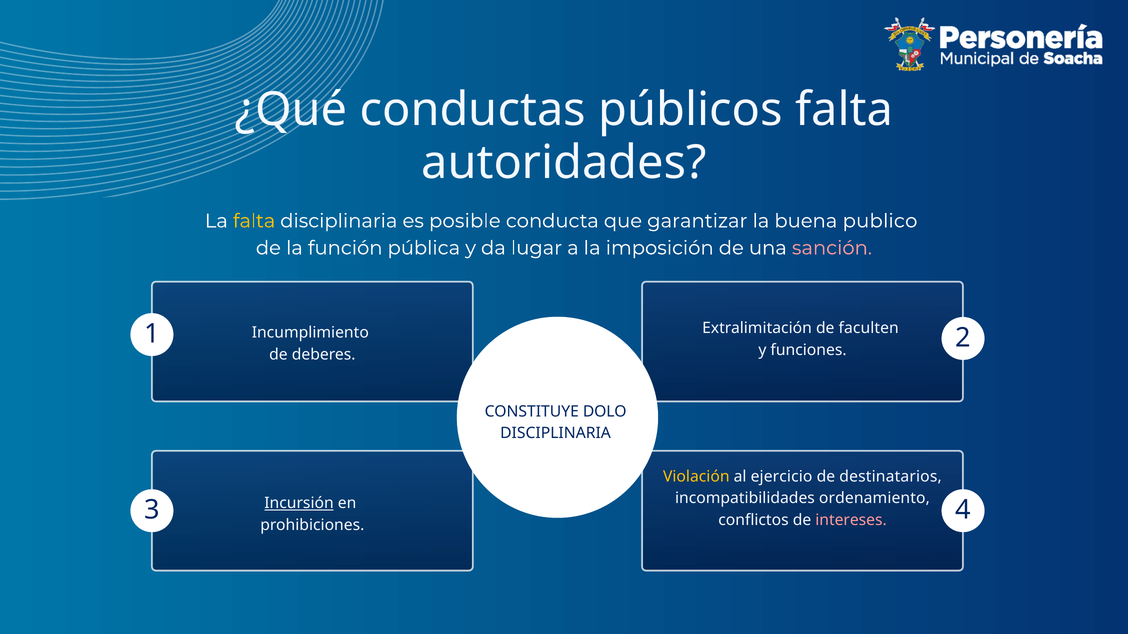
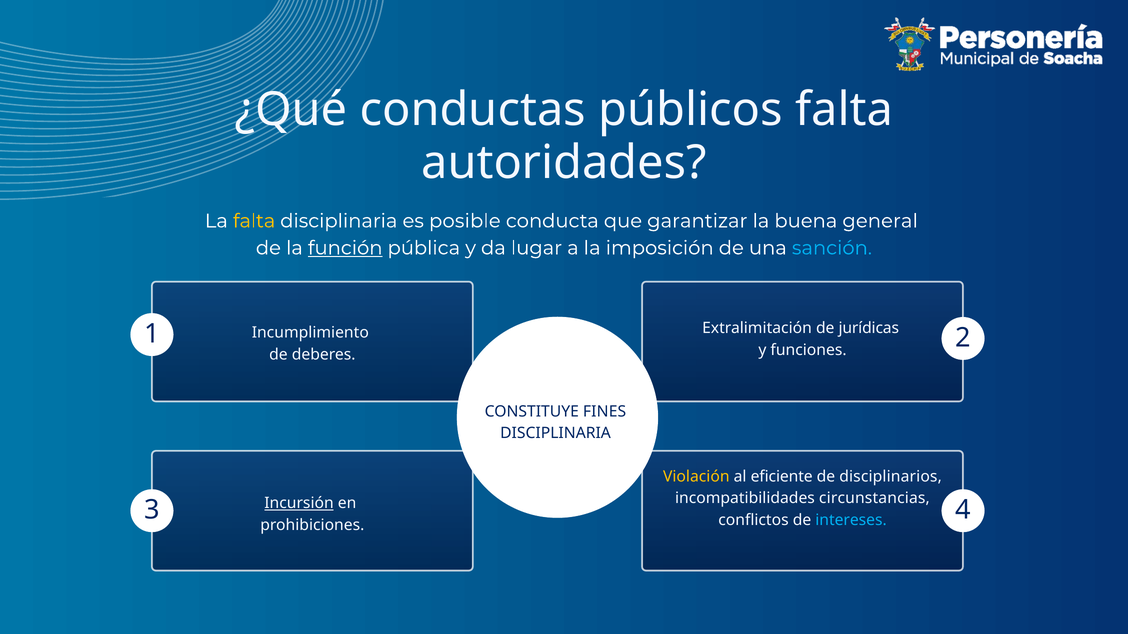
publico: publico -> general (880, 221)
función underline: none -> present (345, 248)
sanción colour: pink -> light blue (832, 248)
faculten: faculten -> jurídicas (869, 329)
DOLO: DOLO -> FINES (605, 412)
ejercicio: ejercicio -> eficiente (782, 477)
destinatarios: destinatarios -> disciplinarios (891, 477)
ordenamiento: ordenamiento -> circunstancias (874, 499)
intereses colour: pink -> light blue (851, 521)
